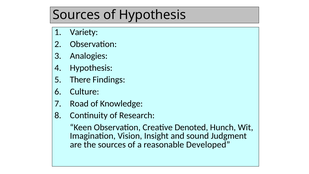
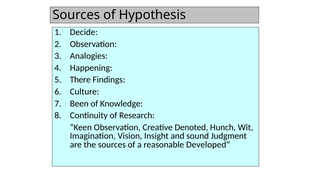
Variety: Variety -> Decide (84, 32)
Hypothesis: Hypothesis -> Happening (91, 68)
Road: Road -> Been (79, 103)
